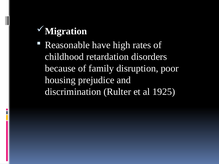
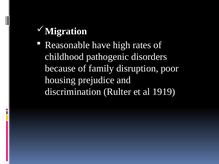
retardation: retardation -> pathogenic (108, 57)
1925: 1925 -> 1919 (164, 92)
